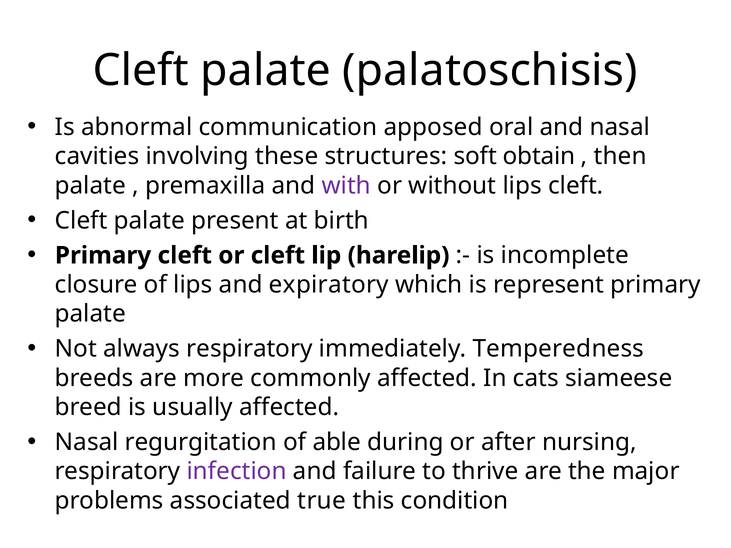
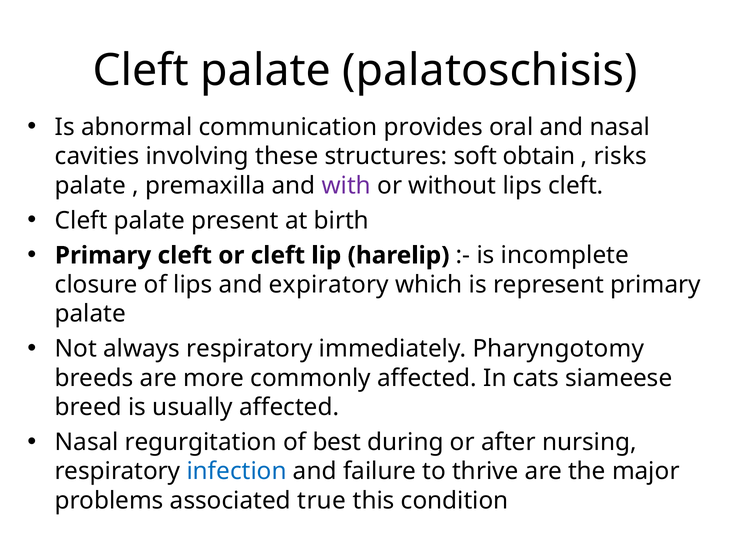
apposed: apposed -> provides (433, 127)
then: then -> risks (620, 156)
Temperedness: Temperedness -> Pharyngotomy (558, 349)
able: able -> best (337, 442)
infection colour: purple -> blue (237, 472)
